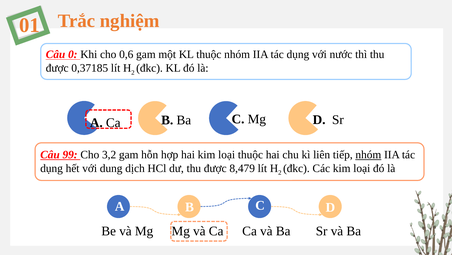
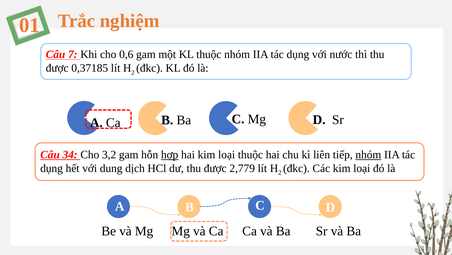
0: 0 -> 7 (73, 54)
99: 99 -> 34 (70, 154)
hợp underline: none -> present (170, 154)
8,479: 8,479 -> 2,779 (242, 168)
